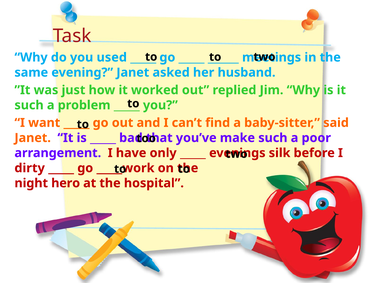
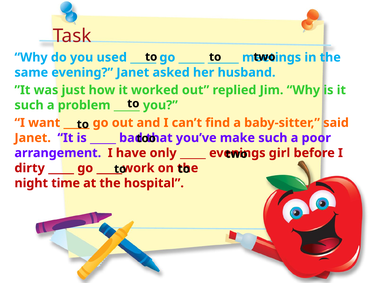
silk: silk -> girl (280, 153)
hero: hero -> time (66, 183)
